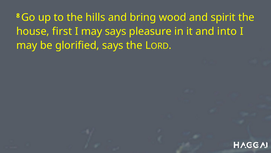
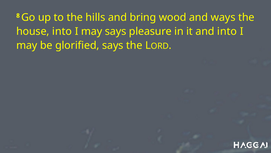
spirit: spirit -> ways (223, 17)
house first: first -> into (62, 31)
